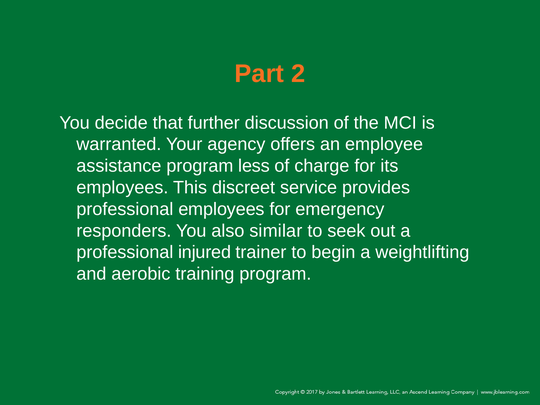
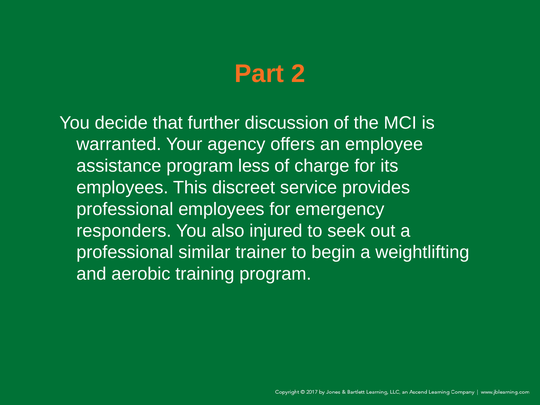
similar: similar -> injured (276, 231)
injured: injured -> similar (204, 252)
